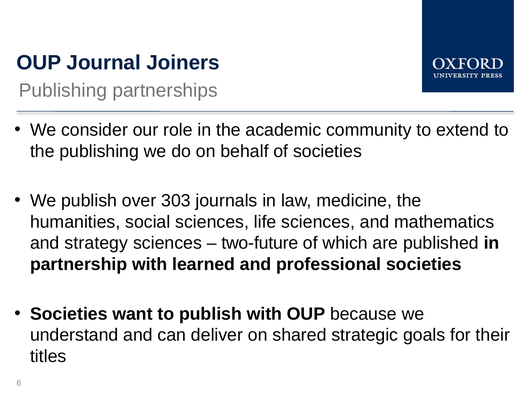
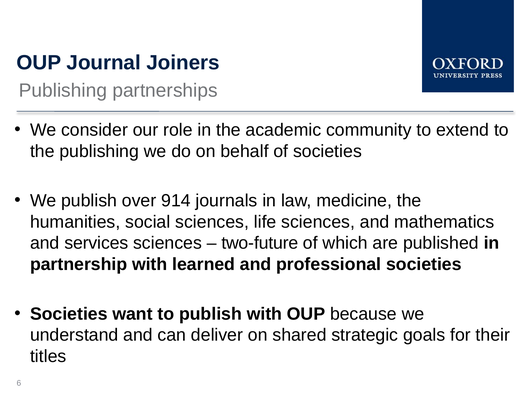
303: 303 -> 914 (176, 200)
strategy: strategy -> services (96, 243)
